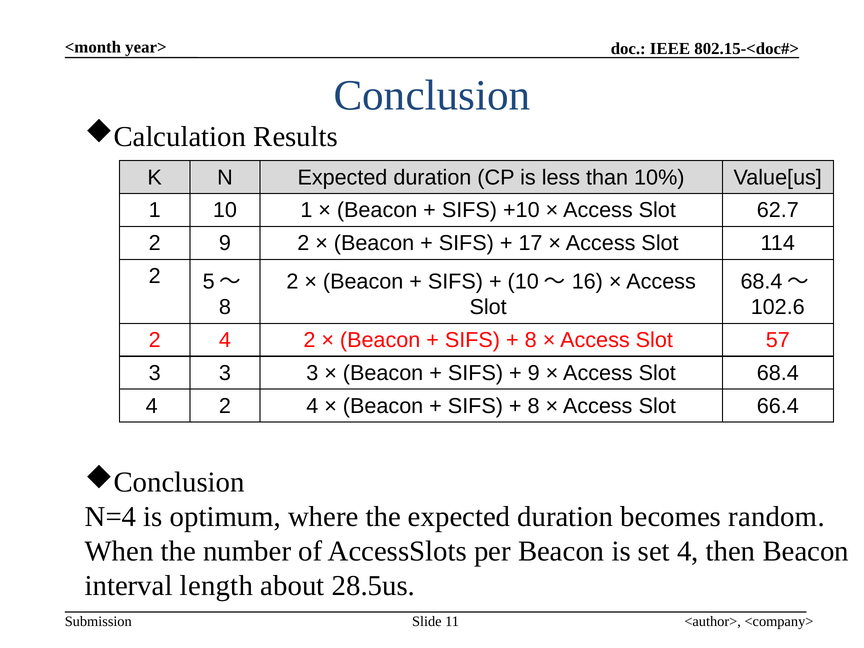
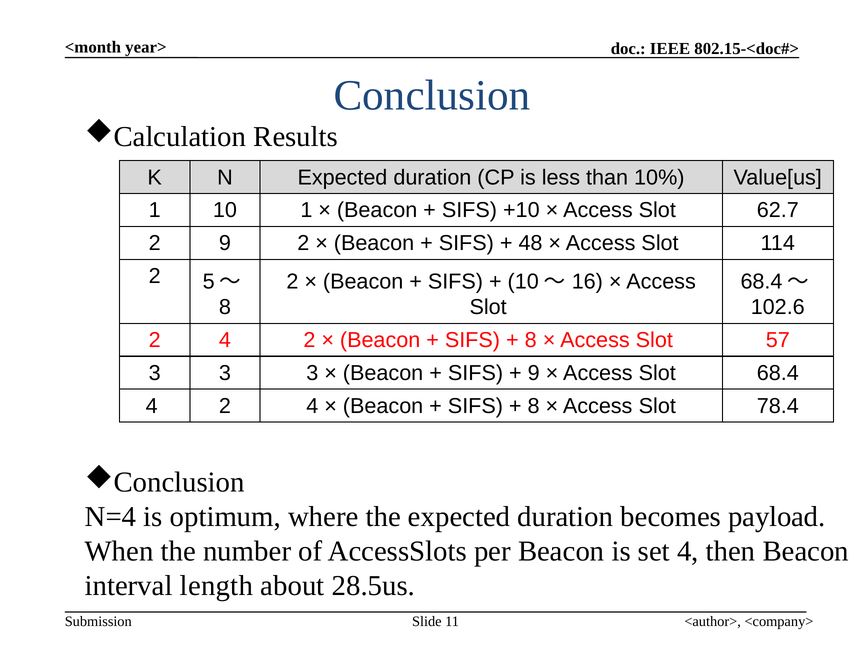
17: 17 -> 48 (530, 243)
66.4: 66.4 -> 78.4 (778, 406)
random: random -> payload (777, 517)
